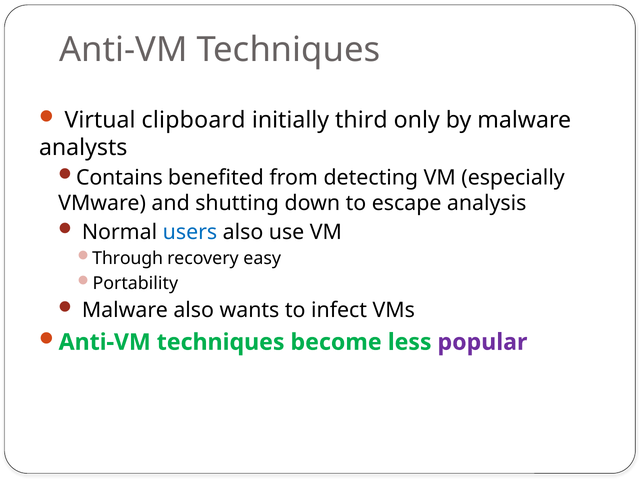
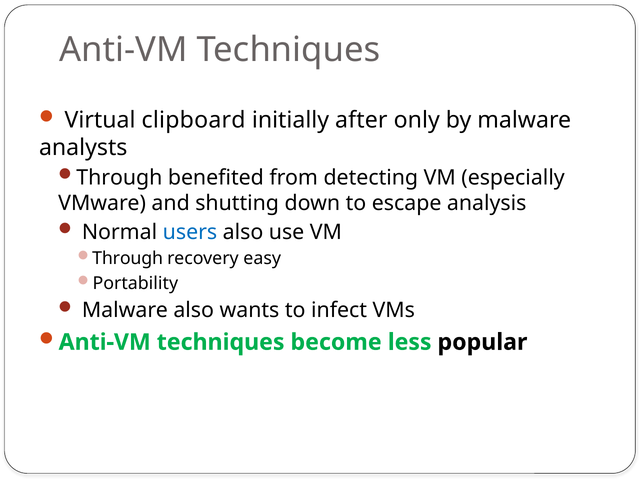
third: third -> after (361, 120)
Contains: Contains -> Through (119, 178)
popular colour: purple -> black (482, 342)
